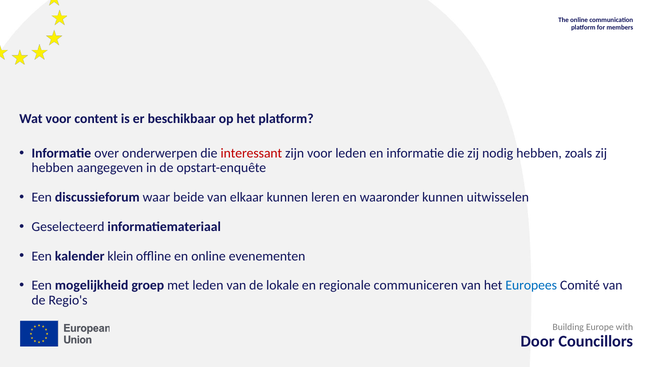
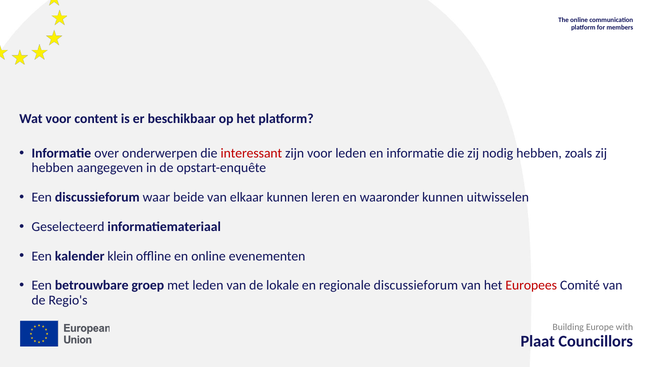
mogelijkheid: mogelijkheid -> betrouwbare (92, 286)
regionale communiceren: communiceren -> discussieforum (416, 286)
Europees colour: blue -> red (531, 286)
Door: Door -> Plaat (538, 341)
